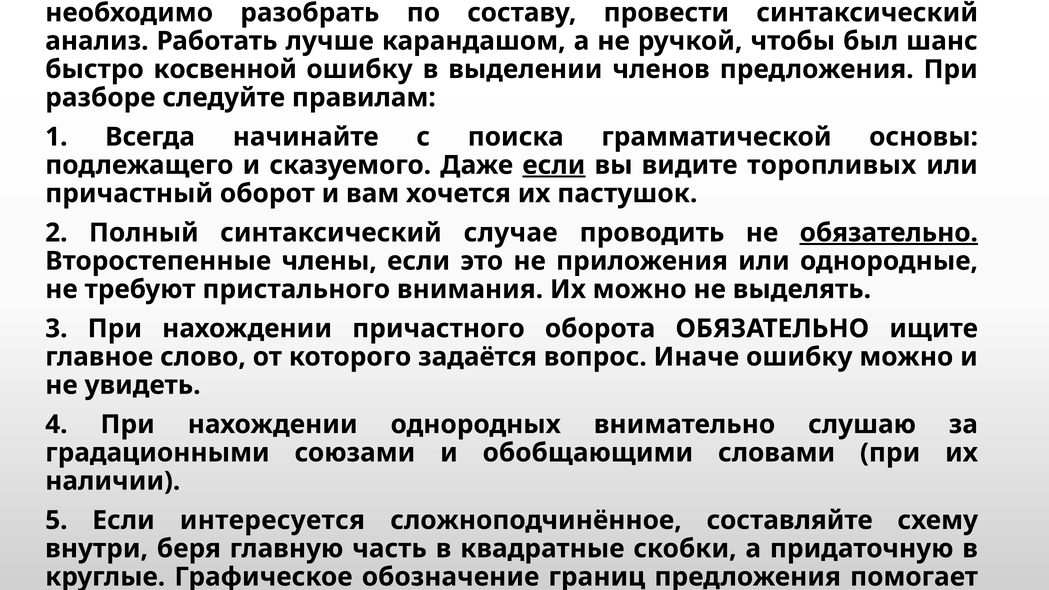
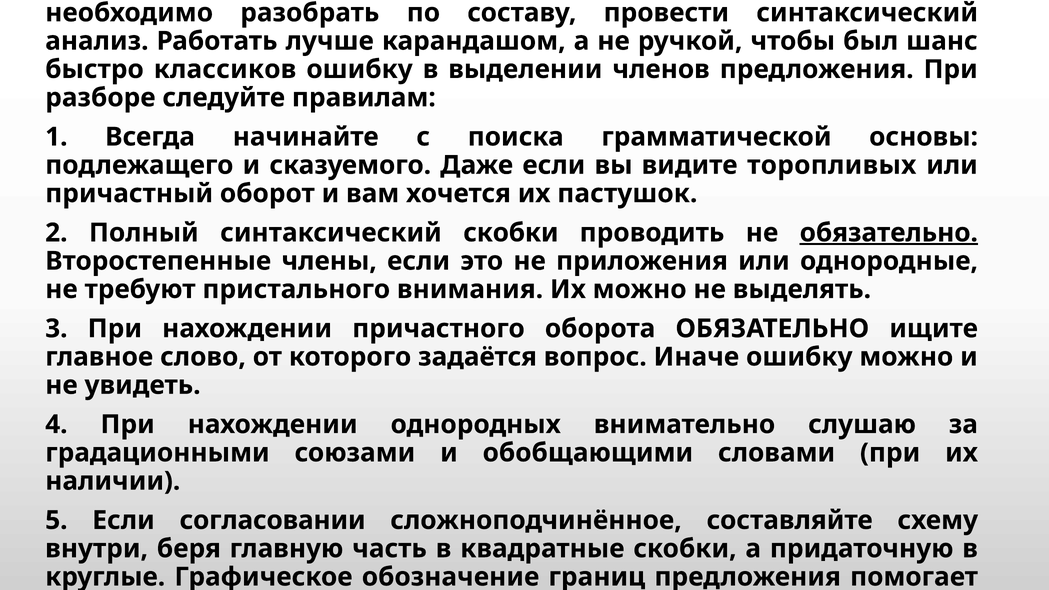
косвенной: косвенной -> классиков (225, 69)
если underline: present -> none (554, 165)
синтаксический случае: случае -> скобки (511, 233)
интересуется: интересуется -> согласовании (273, 520)
